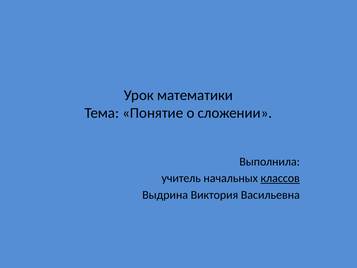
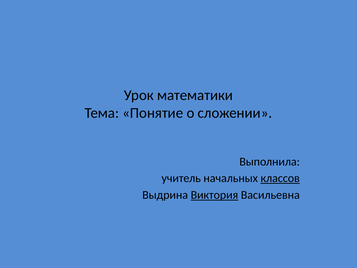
Виктория underline: none -> present (214, 195)
